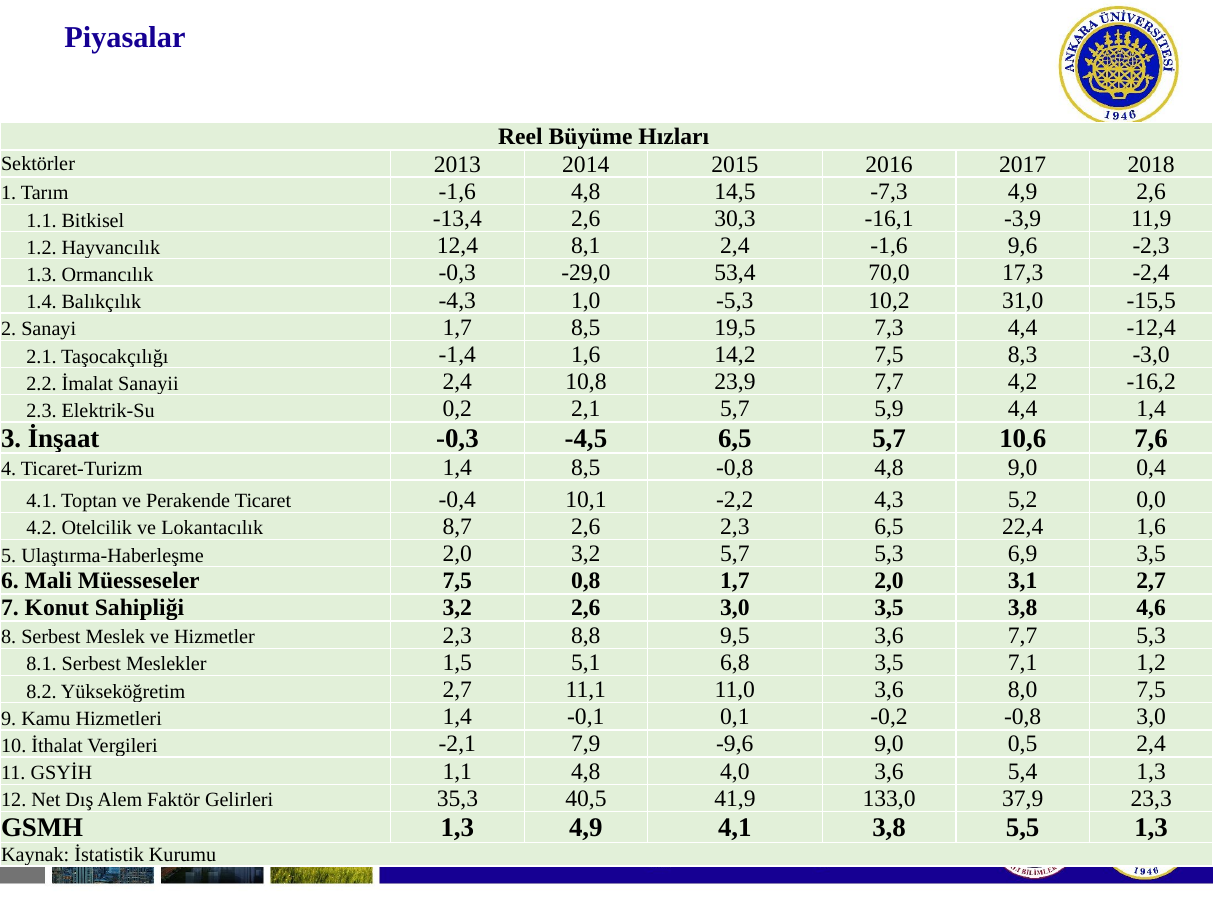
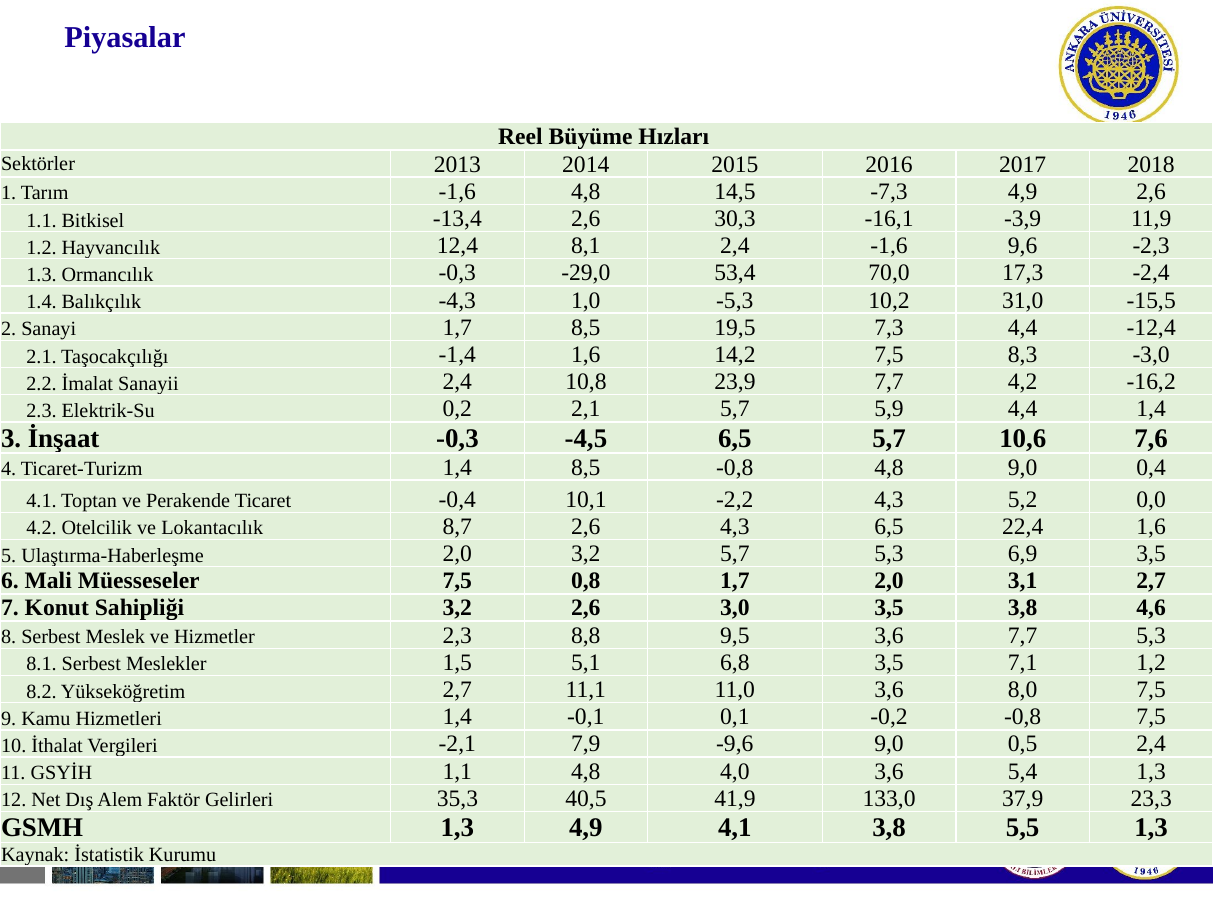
2,6 2,3: 2,3 -> 4,3 (735, 527)
-0,8 3,0: 3,0 -> 7,5 (1151, 718)
